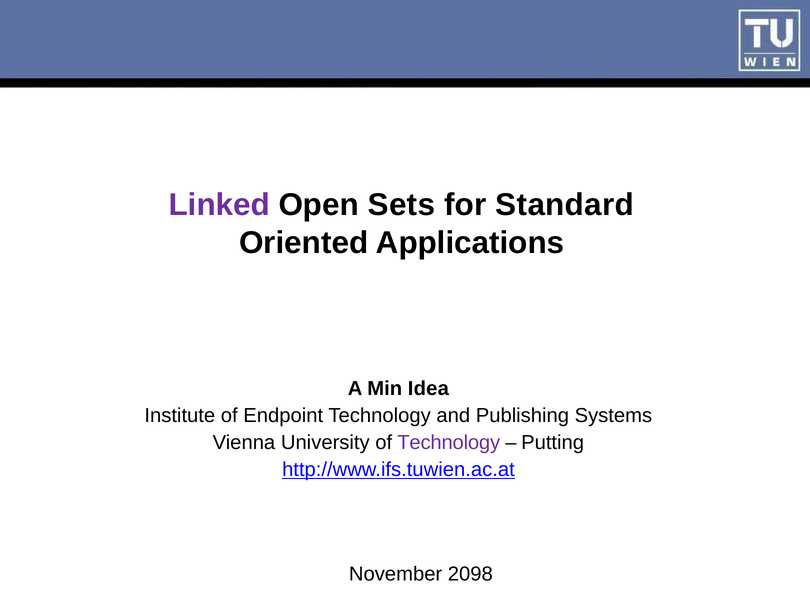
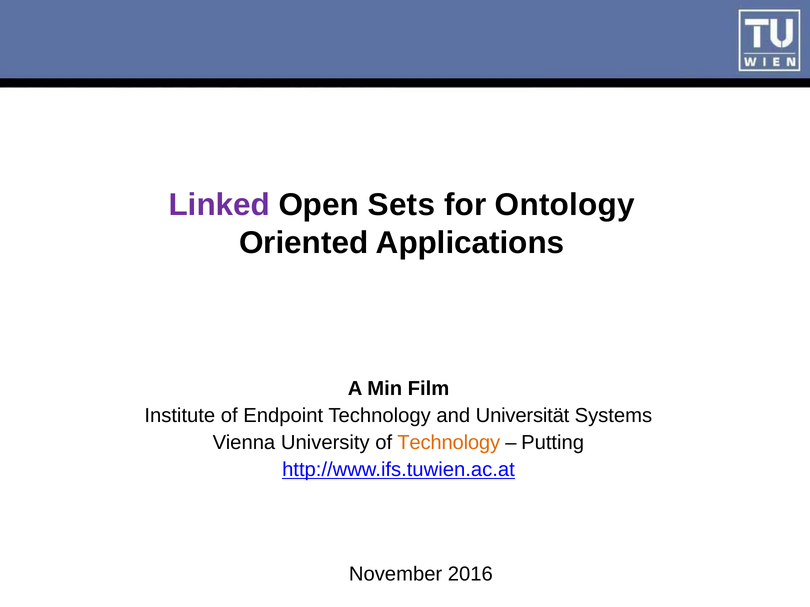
Standard: Standard -> Ontology (565, 205)
Idea: Idea -> Film (428, 389)
Publishing: Publishing -> Universität (523, 416)
Technology colour: purple -> orange (449, 443)
2098: 2098 -> 2016 (470, 574)
